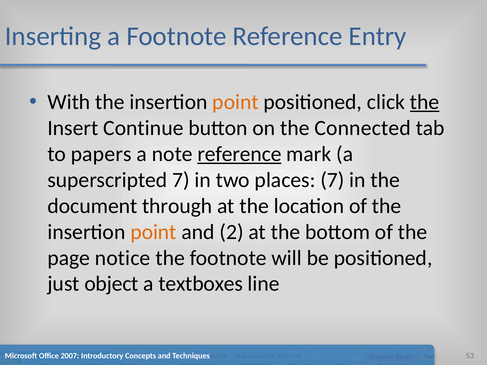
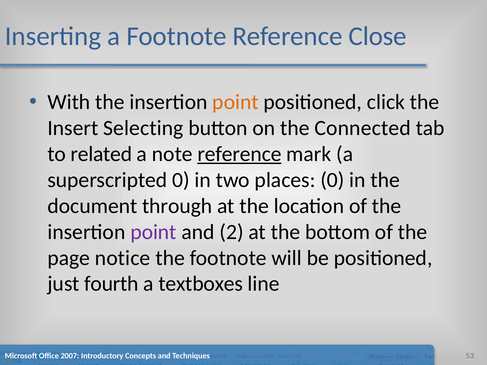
Entry: Entry -> Close (378, 36)
the underline: present -> none (425, 102)
Continue: Continue -> Selecting (143, 128)
papers: papers -> related (101, 154)
superscripted 7: 7 -> 0 (181, 180)
places 7: 7 -> 0 (332, 180)
point colour: orange -> purple (153, 232)
object: object -> fourth (111, 284)
